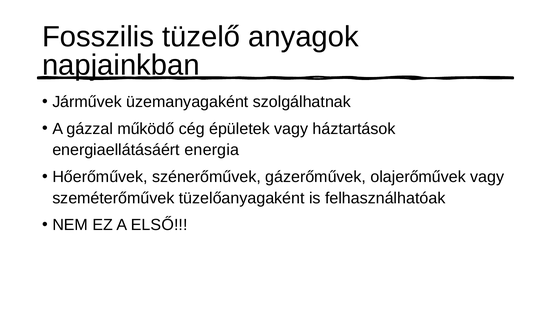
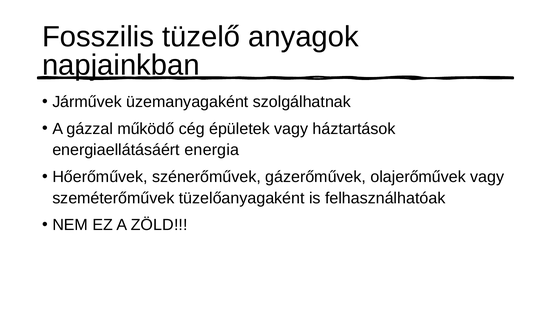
ELSŐ: ELSŐ -> ZÖLD (159, 225)
